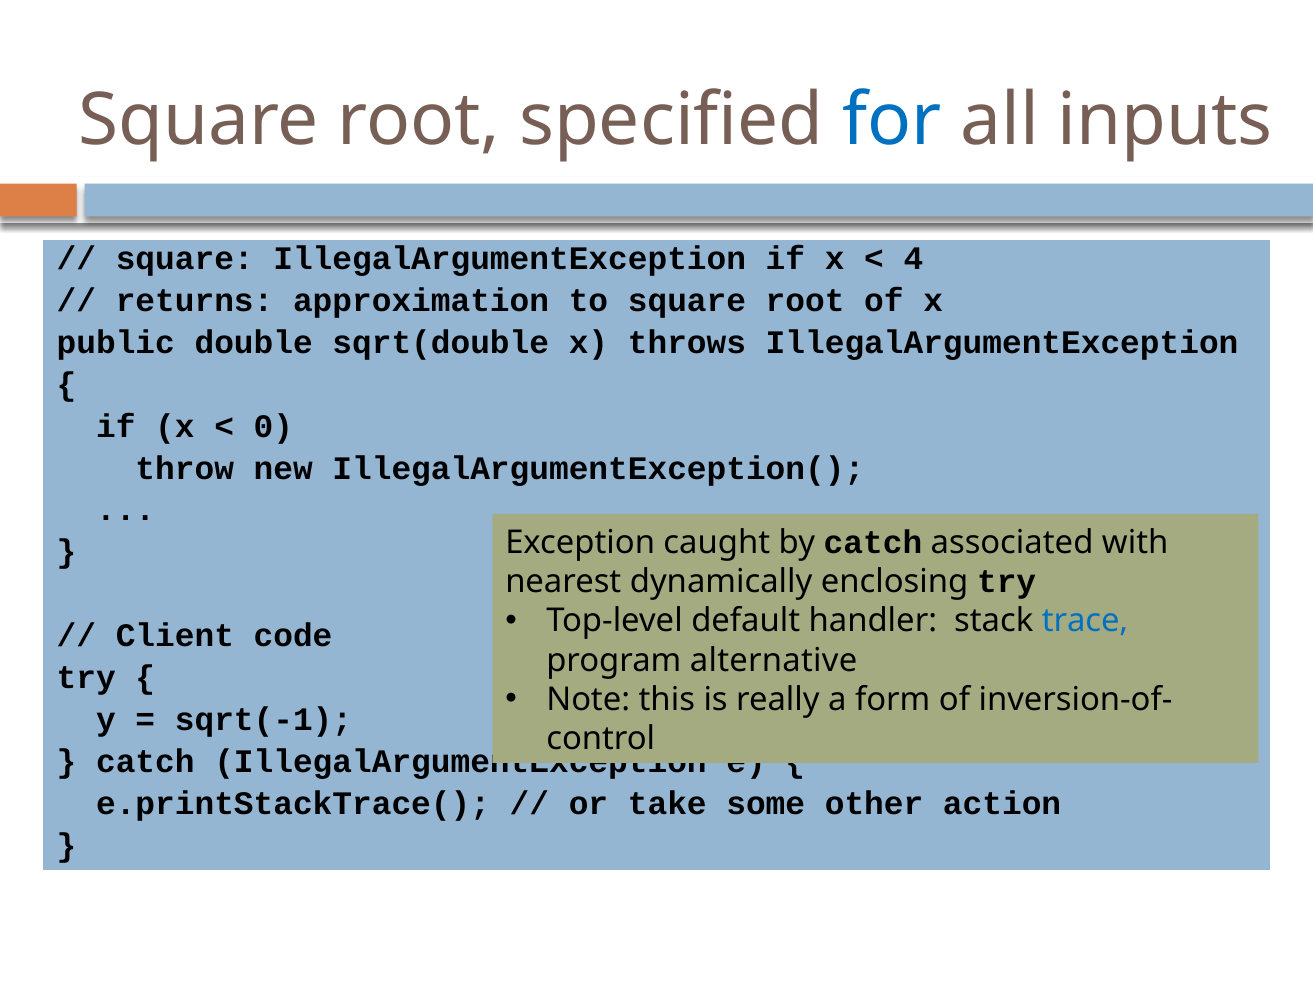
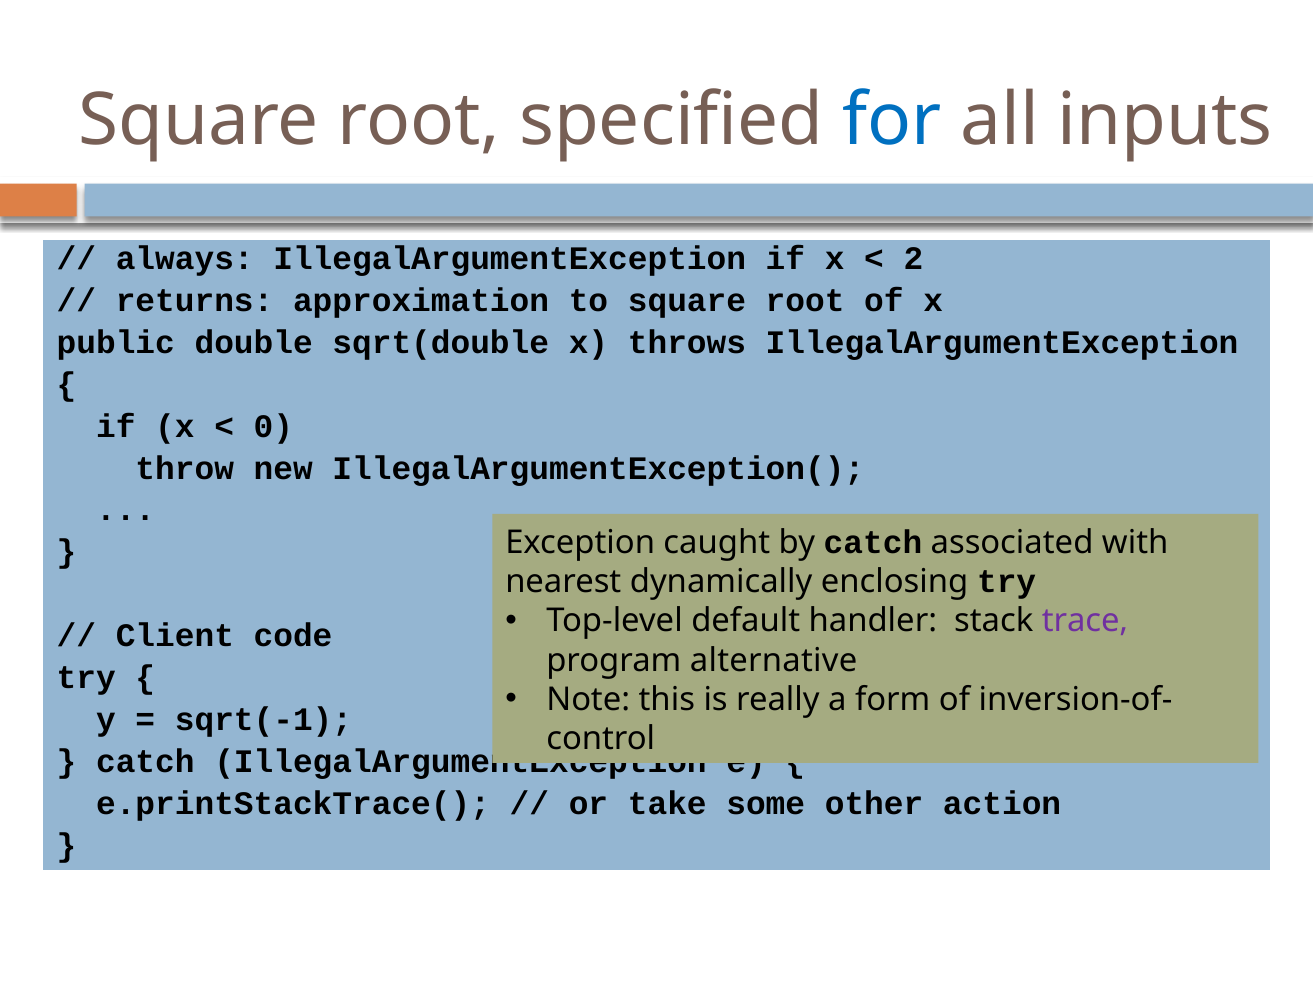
square: square -> always (185, 259)
4: 4 -> 2 (913, 259)
trace colour: blue -> purple (1085, 621)
